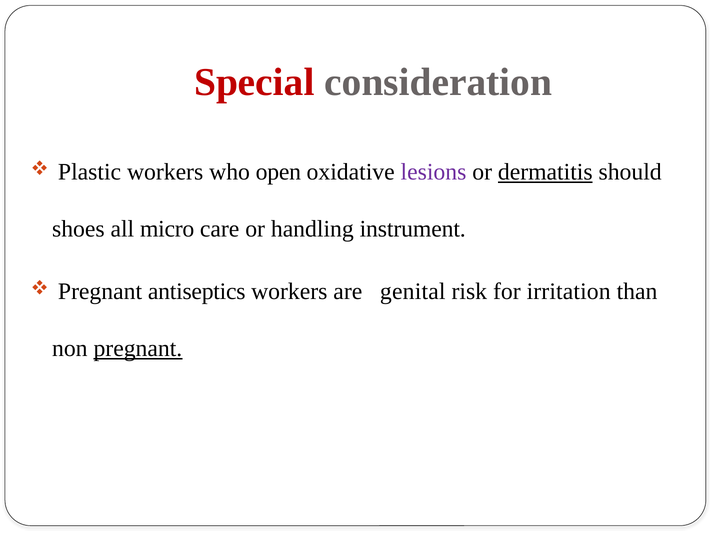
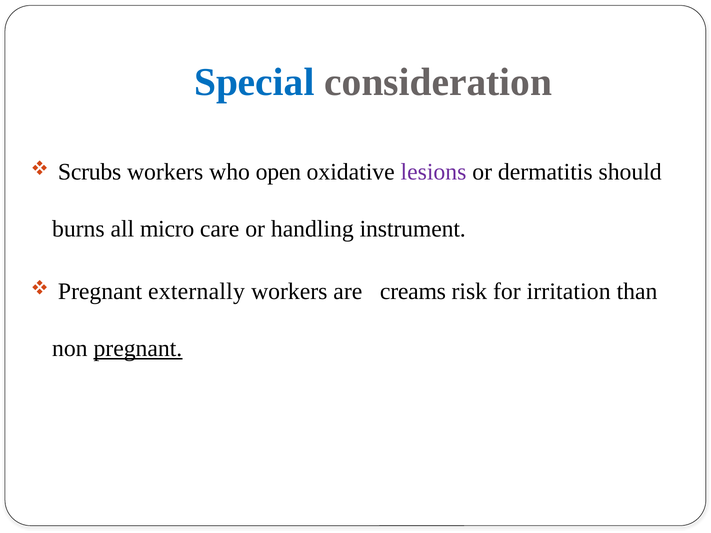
Special colour: red -> blue (254, 82)
Plastic: Plastic -> Scrubs (90, 172)
dermatitis underline: present -> none (545, 172)
shoes: shoes -> burns (78, 229)
antiseptics: antiseptics -> externally (197, 292)
genital: genital -> creams (413, 292)
